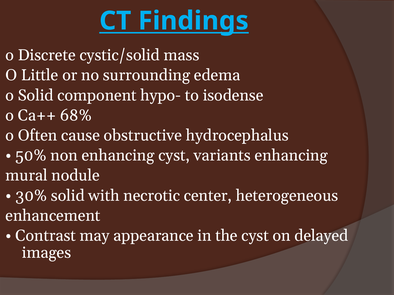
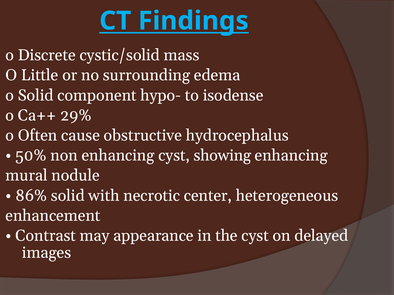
68%: 68% -> 29% (76, 116)
variants: variants -> showing (222, 156)
30%: 30% -> 86% (31, 196)
